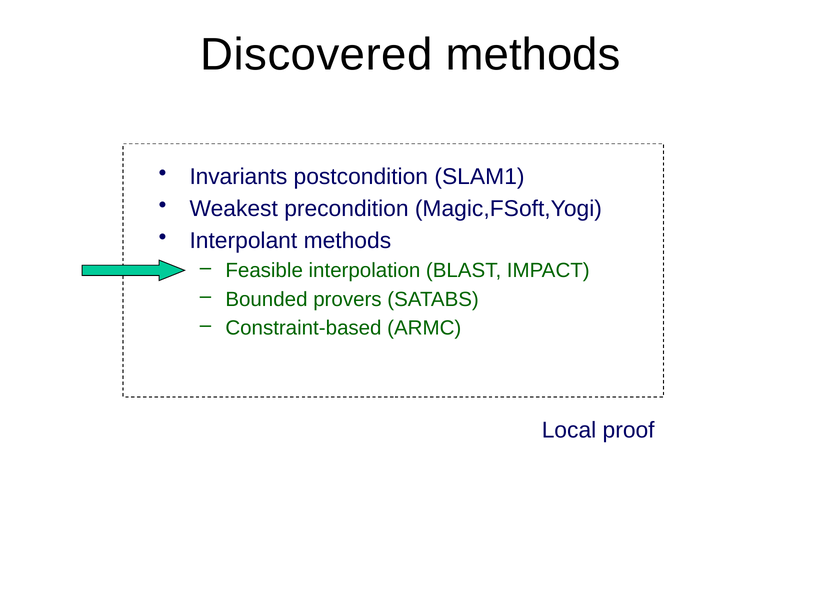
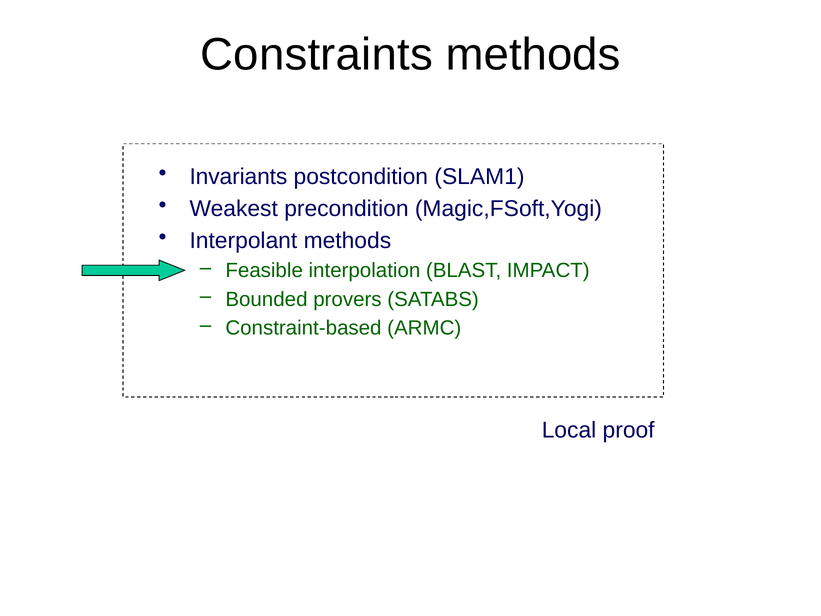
Discovered: Discovered -> Constraints (317, 54)
